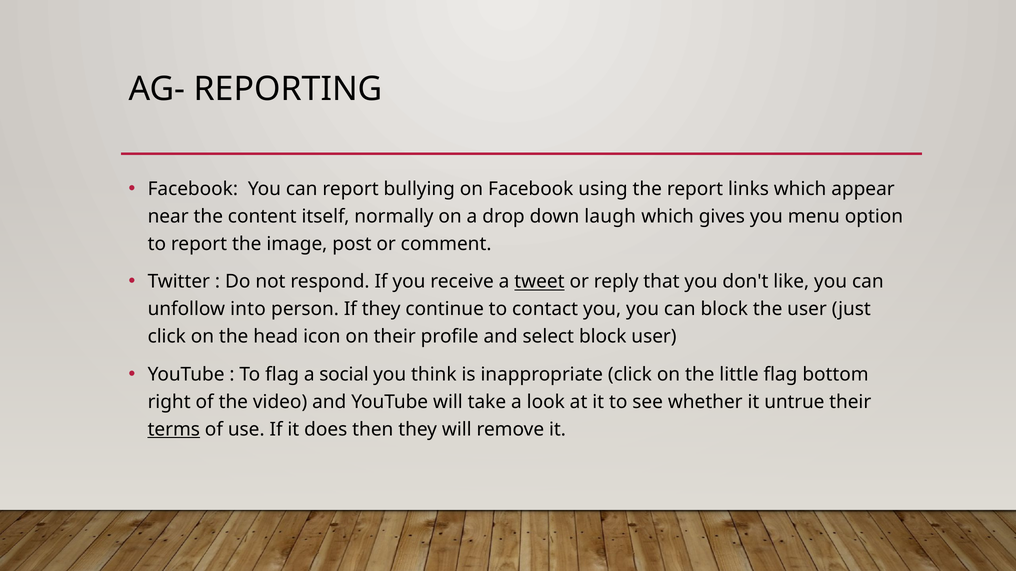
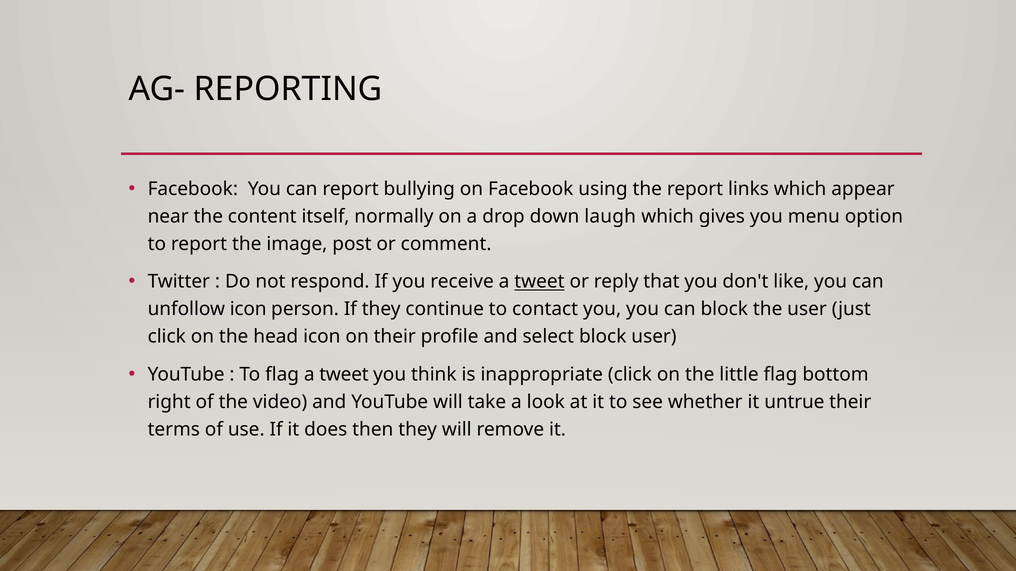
unfollow into: into -> icon (248, 309)
flag a social: social -> tweet (344, 375)
terms underline: present -> none (174, 430)
